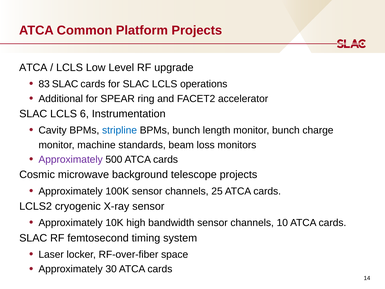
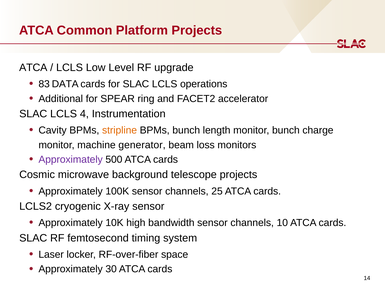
83 SLAC: SLAC -> DATA (65, 84)
6: 6 -> 4 (84, 114)
stripline colour: blue -> orange (120, 130)
standards: standards -> generator (142, 145)
